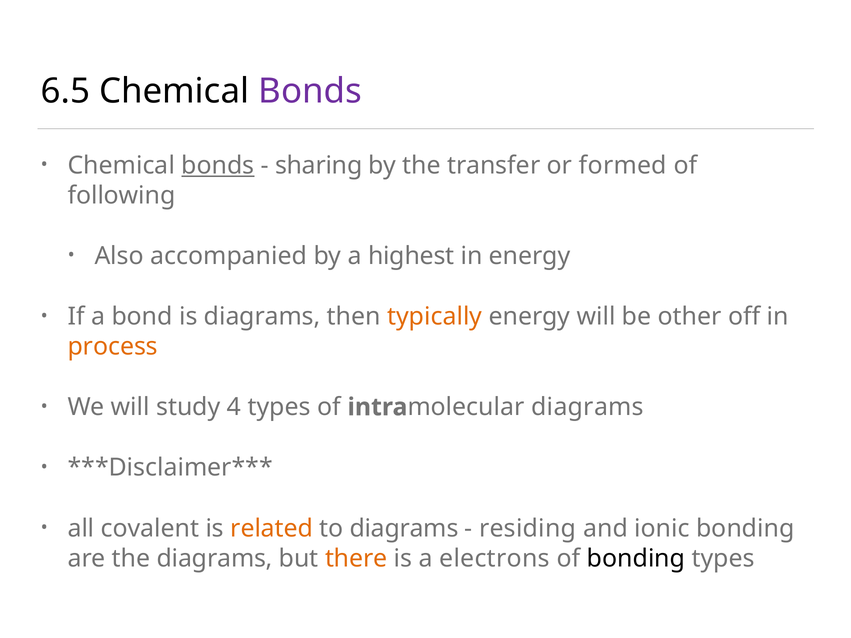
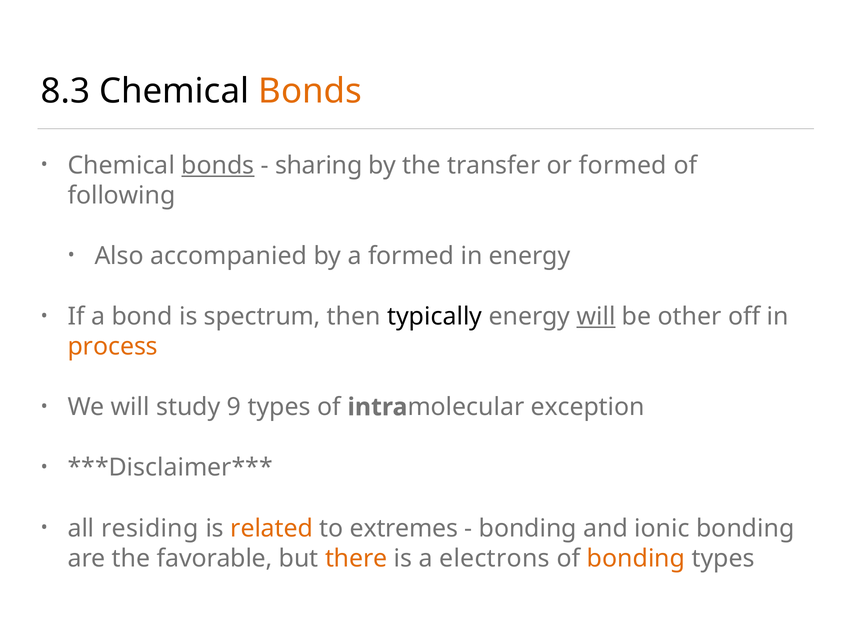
6.5: 6.5 -> 8.3 (65, 91)
Bonds colour: purple -> orange (310, 91)
a highest: highest -> formed (411, 256)
is diagrams: diagrams -> spectrum (262, 317)
typically colour: orange -> black (435, 317)
will underline: none -> present (596, 317)
4: 4 -> 9 (234, 407)
diagrams: diagrams -> exception (588, 407)
covalent: covalent -> residing (150, 529)
to diagrams: diagrams -> extremes (404, 529)
residing: residing -> bonding (528, 529)
the diagrams: diagrams -> favorable (215, 559)
bonding colour: black -> orange (636, 559)
